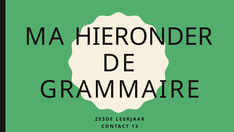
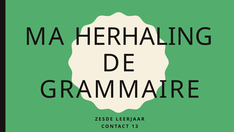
HIERONDER: HIERONDER -> HERHALING (143, 37)
